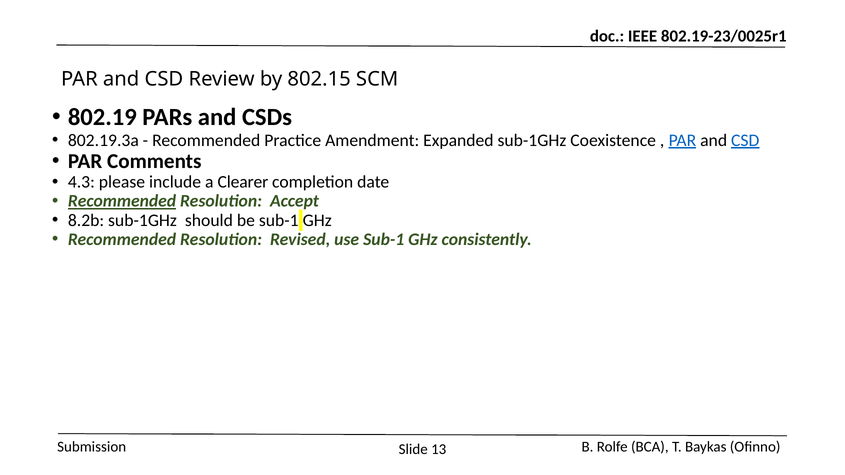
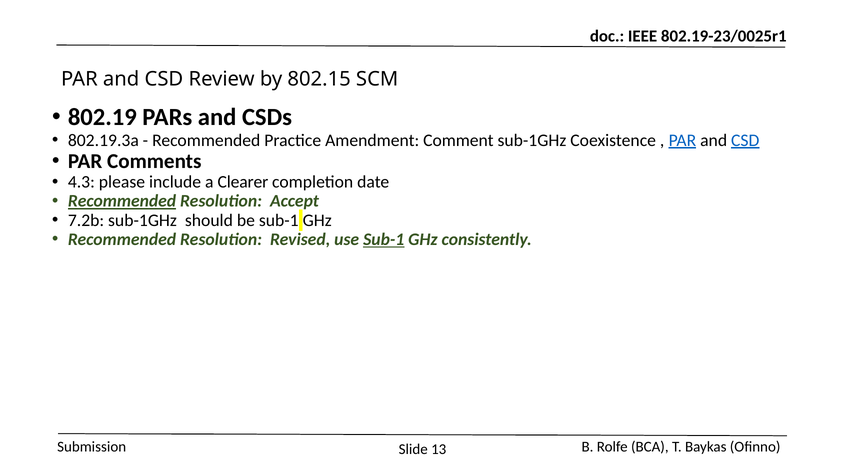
Expanded: Expanded -> Comment (458, 140)
8.2b: 8.2b -> 7.2b (86, 220)
Sub-1 underline: none -> present (384, 239)
